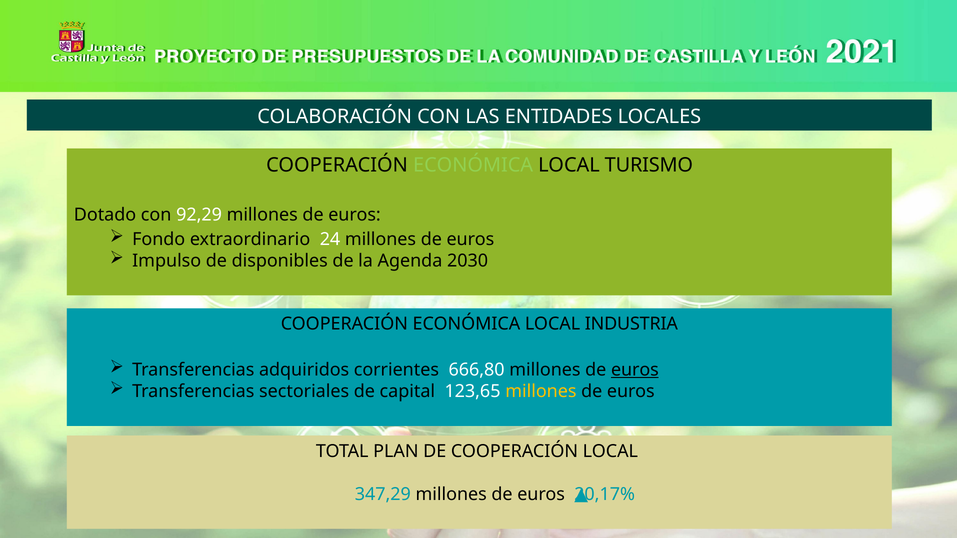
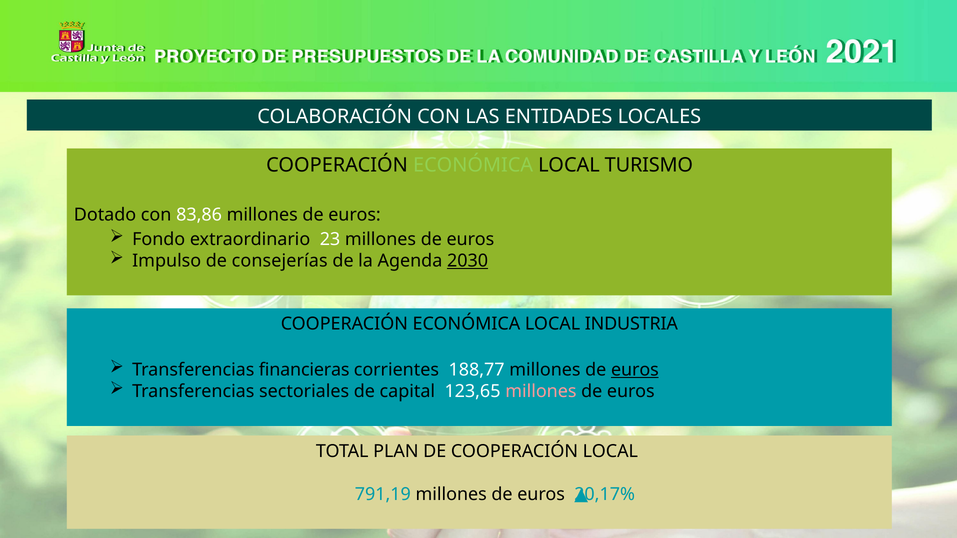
92,29: 92,29 -> 83,86 (199, 215)
24: 24 -> 23 (330, 239)
disponibles: disponibles -> consejerías (280, 261)
2030 underline: none -> present (468, 261)
adquiridos: adquiridos -> financieras (304, 370)
666,80: 666,80 -> 188,77 (477, 370)
millones colour: yellow -> pink (541, 392)
347,29: 347,29 -> 791,19 (383, 494)
